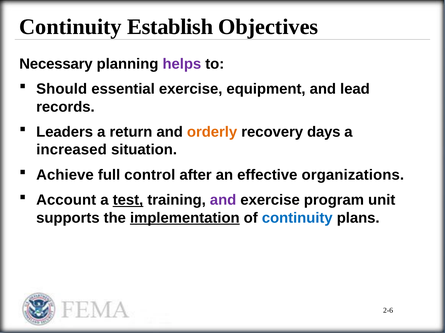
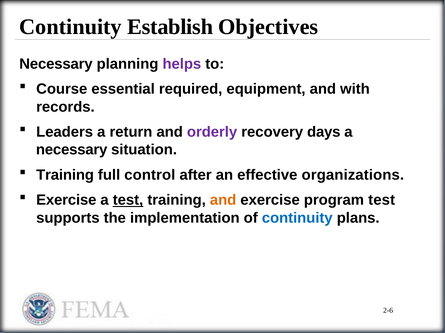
Should: Should -> Course (62, 89)
essential exercise: exercise -> required (191, 89)
lead: lead -> with (355, 89)
orderly colour: orange -> purple (212, 132)
increased: increased -> necessary (72, 150)
Achieve: Achieve -> Training (65, 175)
Account: Account -> Exercise (66, 201)
and colour: purple -> orange (223, 201)
program unit: unit -> test (382, 201)
implementation underline: present -> none (185, 218)
